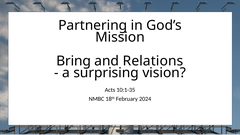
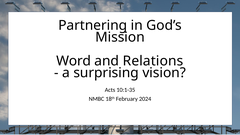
Bring: Bring -> Word (74, 61)
